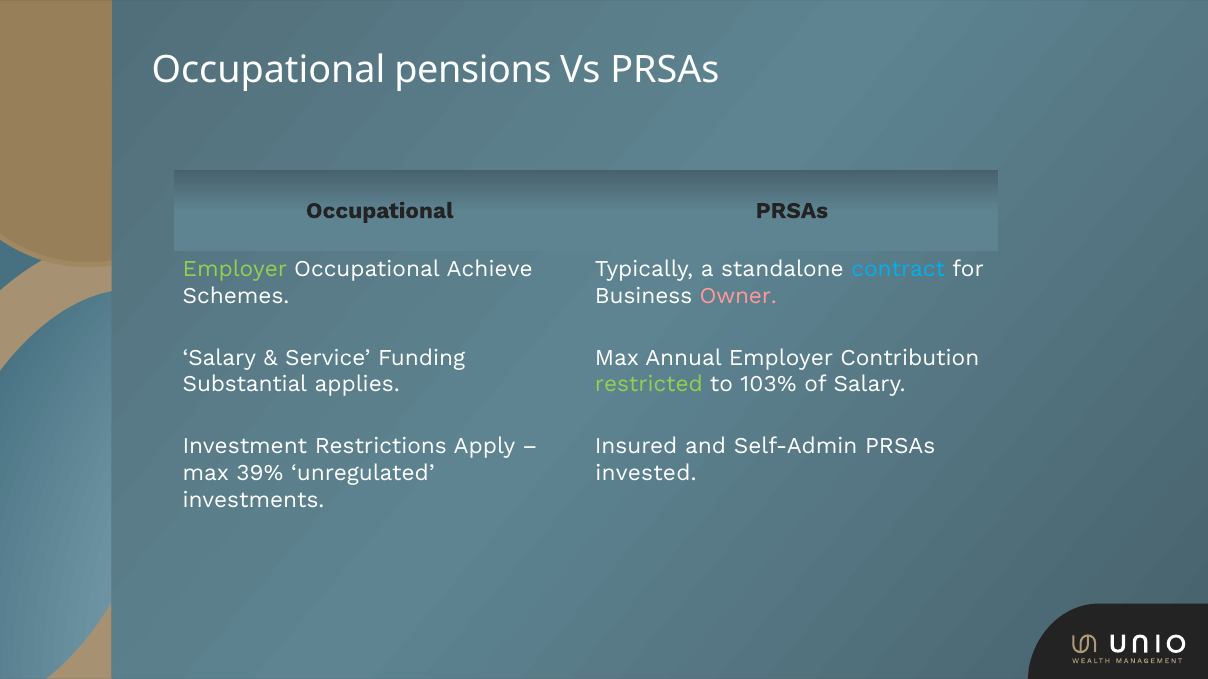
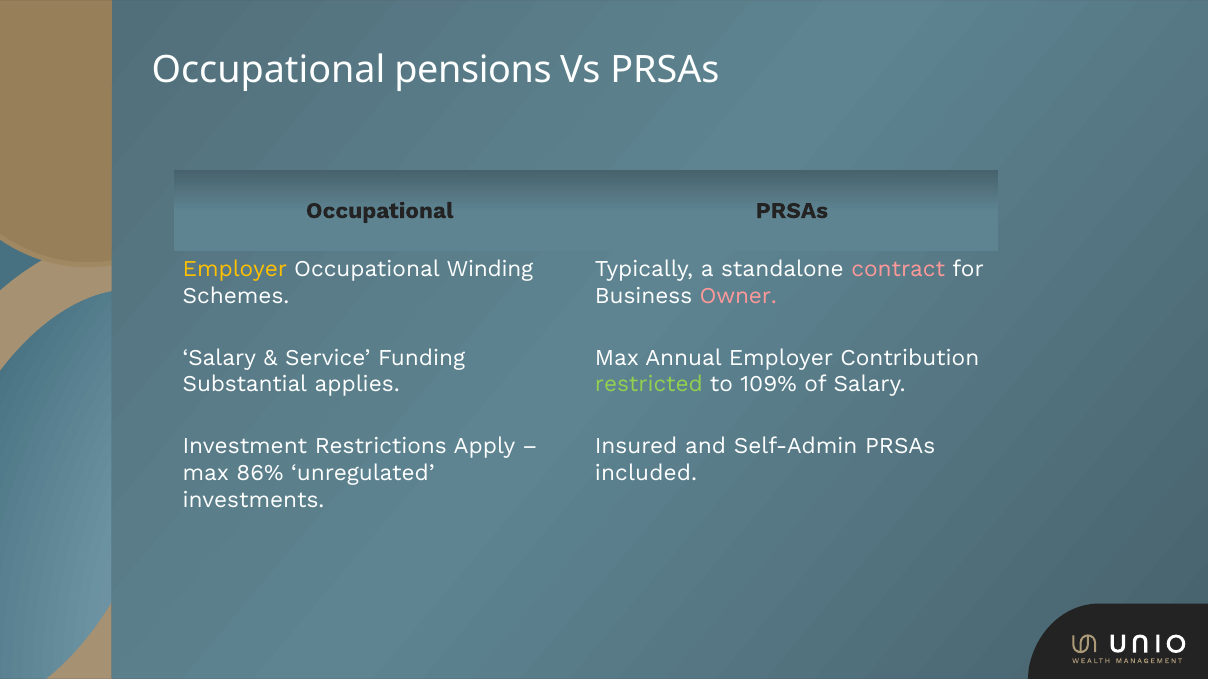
Employer colour: light green -> yellow (235, 269)
Achieve: Achieve -> Winding (490, 269)
contract colour: light blue -> pink (898, 269)
103%: 103% -> 109% (769, 385)
39%: 39% -> 86% (260, 473)
invested: invested -> included (646, 473)
